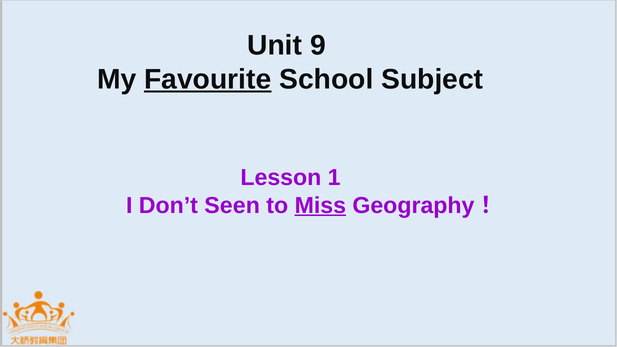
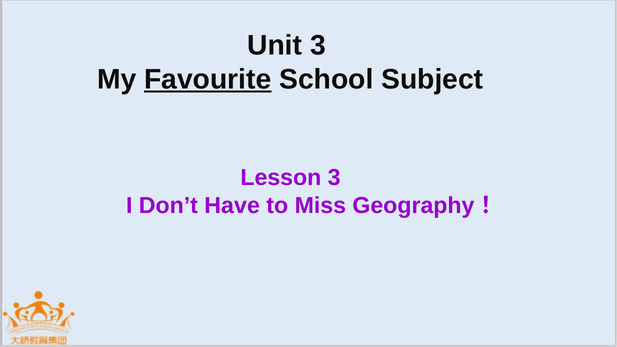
Unit 9: 9 -> 3 (318, 45)
Lesson 1: 1 -> 3 (334, 178)
Seen: Seen -> Have (232, 205)
Miss underline: present -> none (320, 205)
